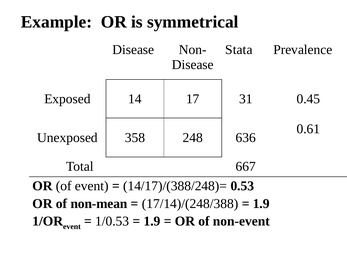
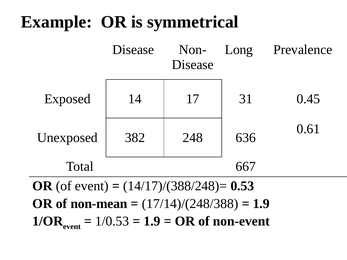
Stata: Stata -> Long (239, 50)
358: 358 -> 382 (135, 138)
